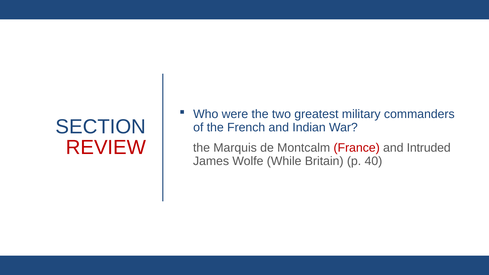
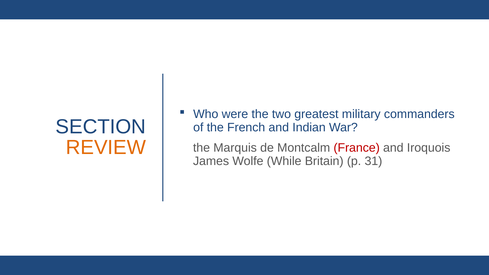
REVIEW colour: red -> orange (106, 147)
Intruded: Intruded -> Iroquois (429, 148)
40: 40 -> 31 (373, 161)
